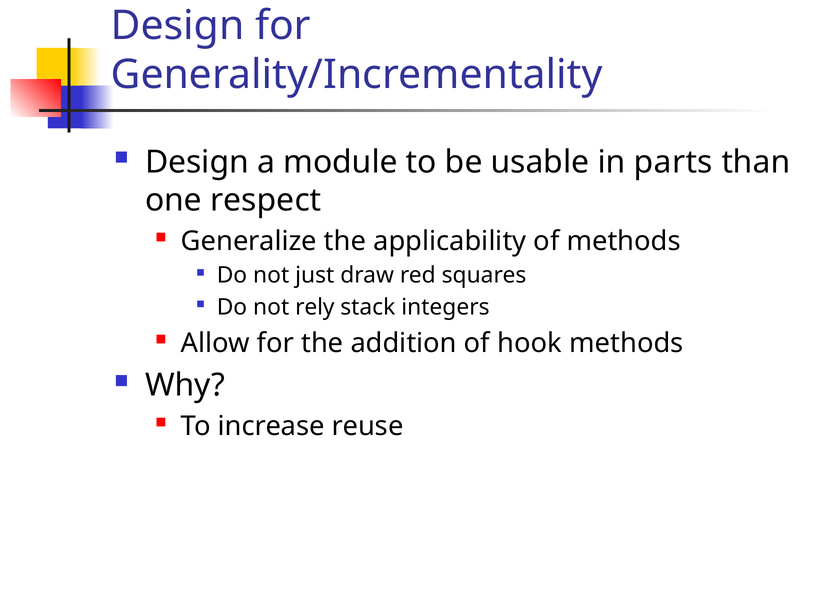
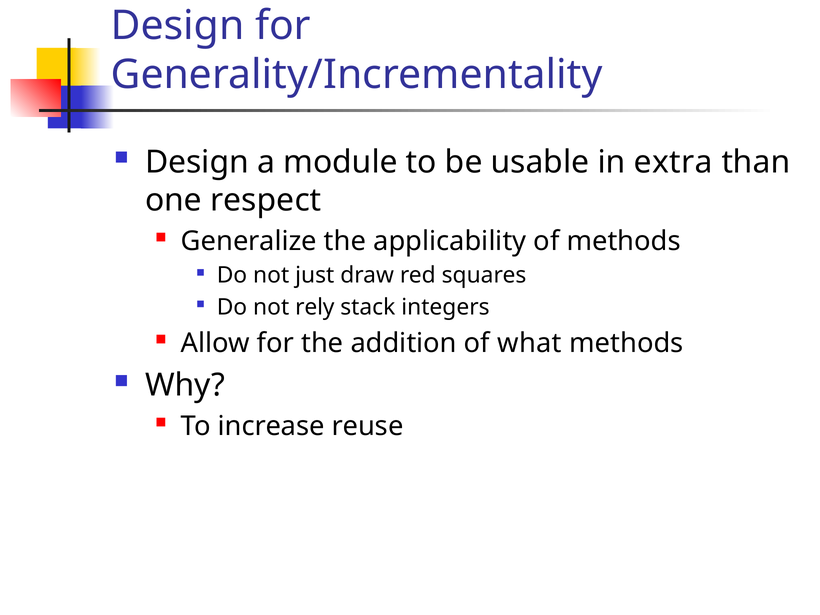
parts: parts -> extra (673, 162)
hook: hook -> what (529, 343)
